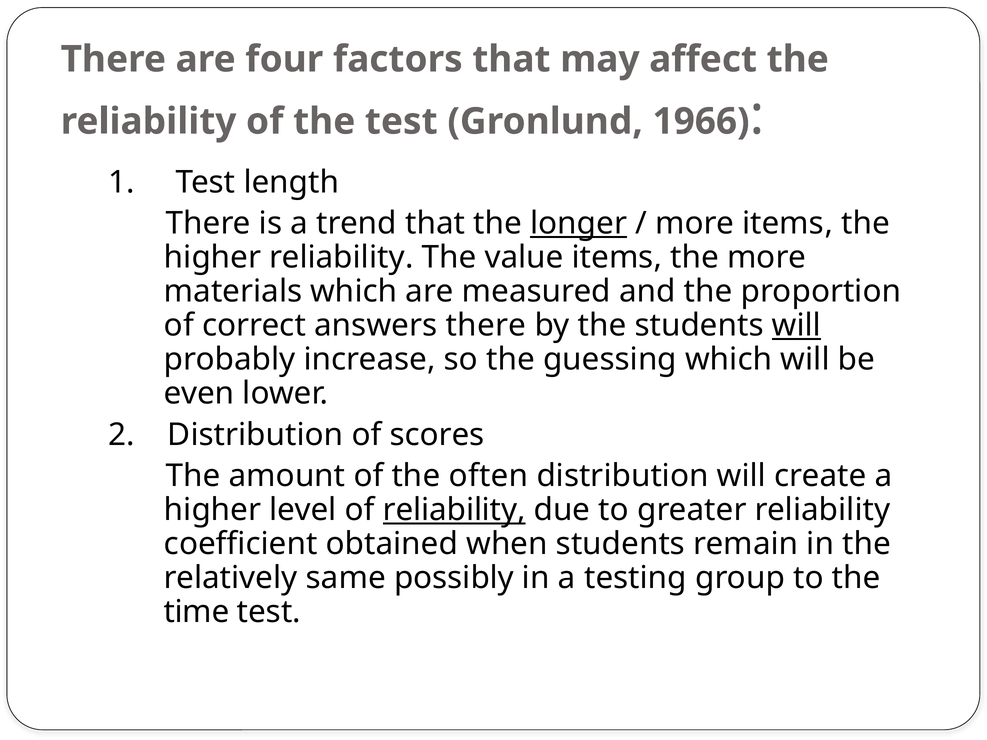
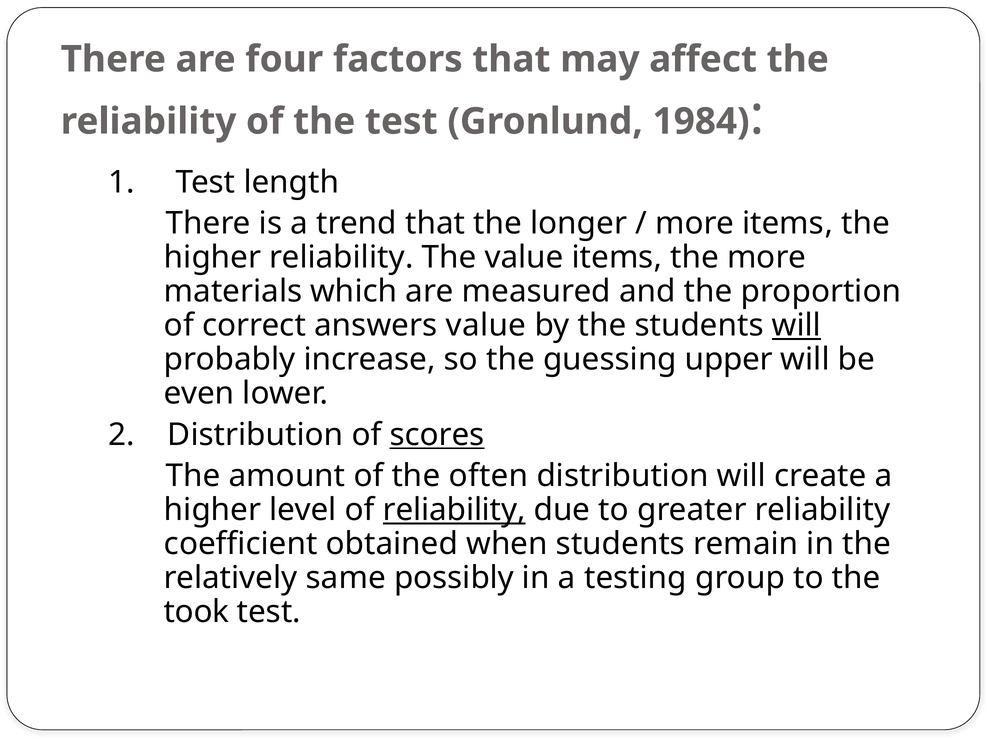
1966: 1966 -> 1984 (701, 121)
longer underline: present -> none (579, 223)
answers there: there -> value (486, 326)
guessing which: which -> upper (729, 360)
scores underline: none -> present (437, 435)
time: time -> took (196, 612)
